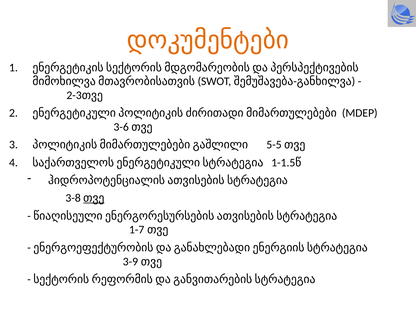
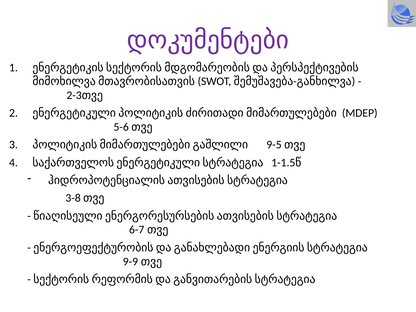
დოკუმენტები colour: orange -> purple (208, 40)
3-6: 3-6 -> 5-6 (121, 127)
5-5: 5-5 -> 9-5 (274, 145)
თვე underline: present -> none (94, 198)
1-7: 1-7 -> 6-7 (137, 230)
3-9: 3-9 -> 9-9 (130, 262)
